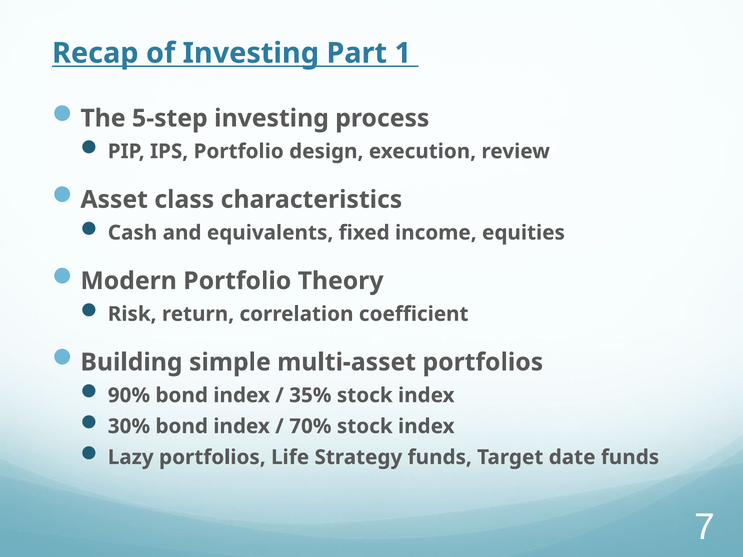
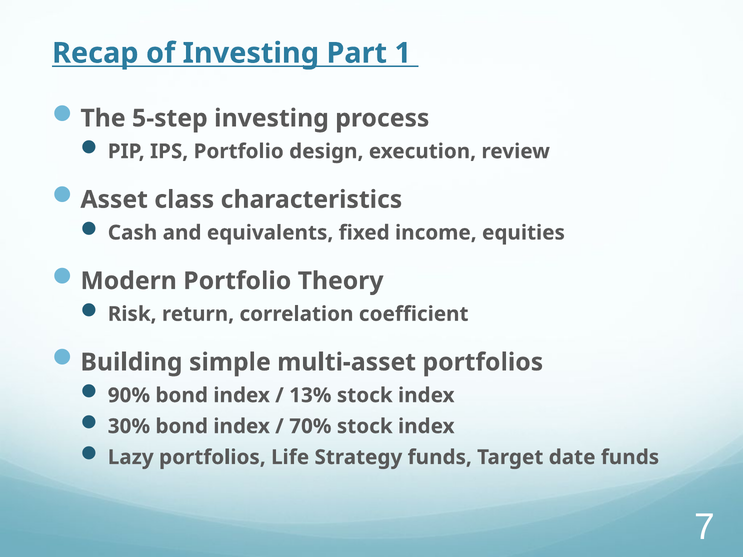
35%: 35% -> 13% (310, 396)
